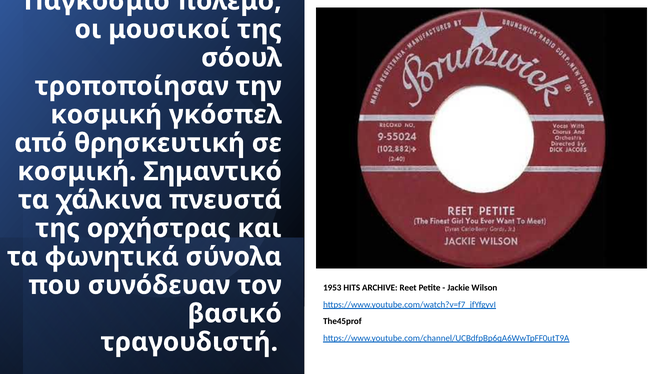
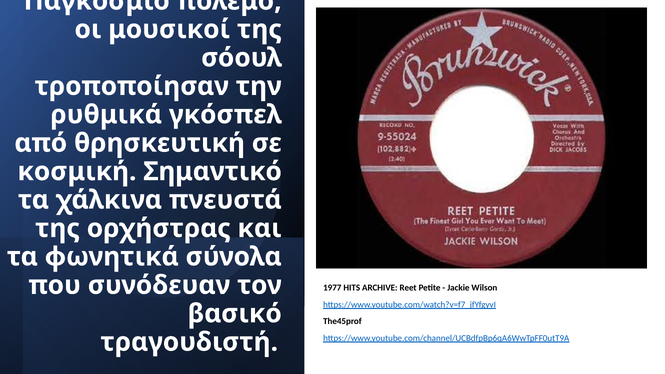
κοσμική: κοσμική -> ρυθμικά (106, 115)
1953: 1953 -> 1977 (332, 288)
